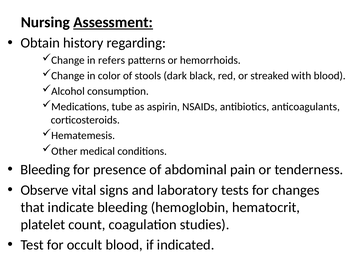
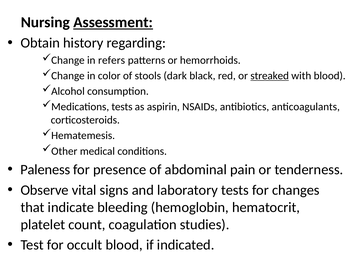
streaked underline: none -> present (270, 76)
Medications tube: tube -> tests (122, 107)
Bleeding: Bleeding -> Paleness (45, 170)
